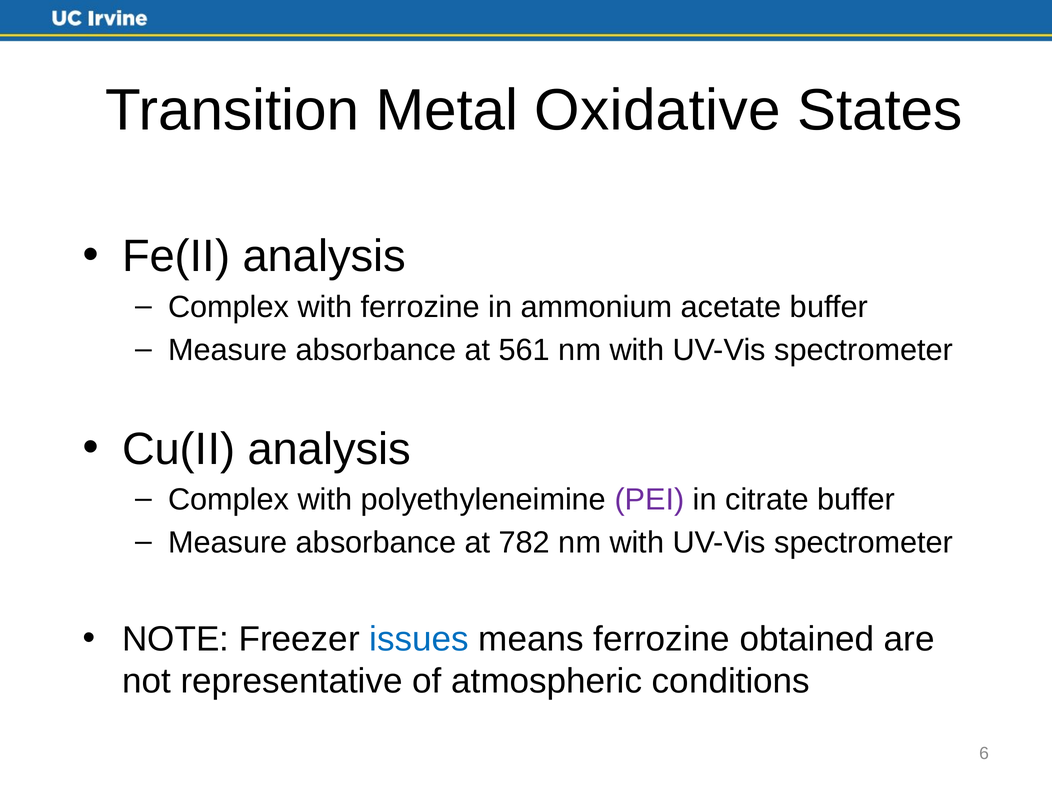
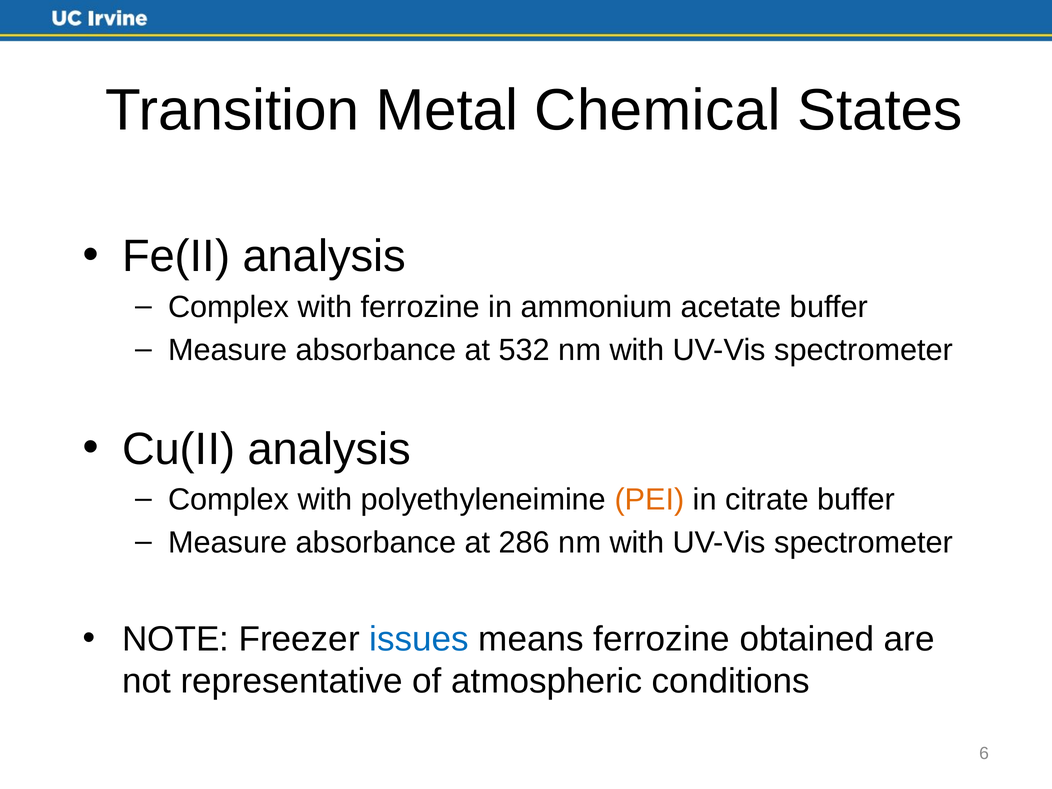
Oxidative: Oxidative -> Chemical (658, 110)
561: 561 -> 532 (524, 350)
PEI colour: purple -> orange (649, 500)
782: 782 -> 286 (524, 543)
